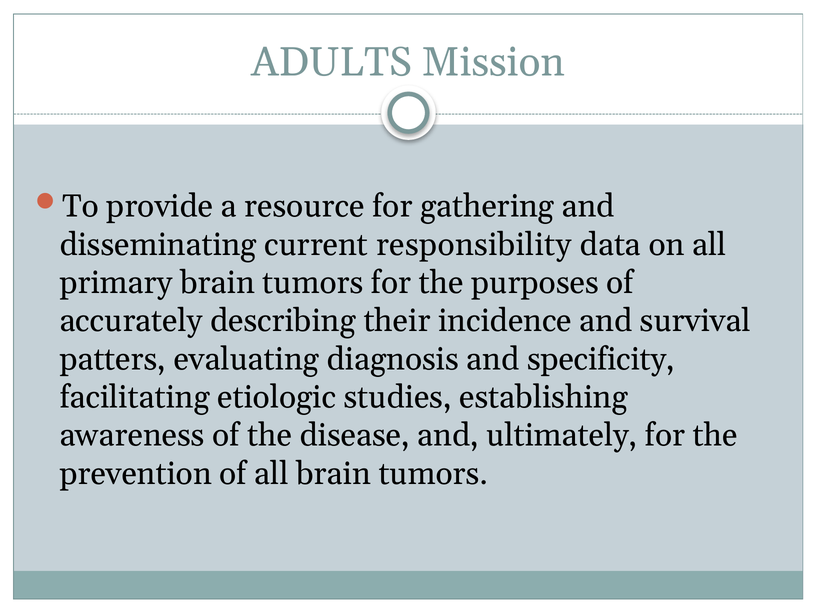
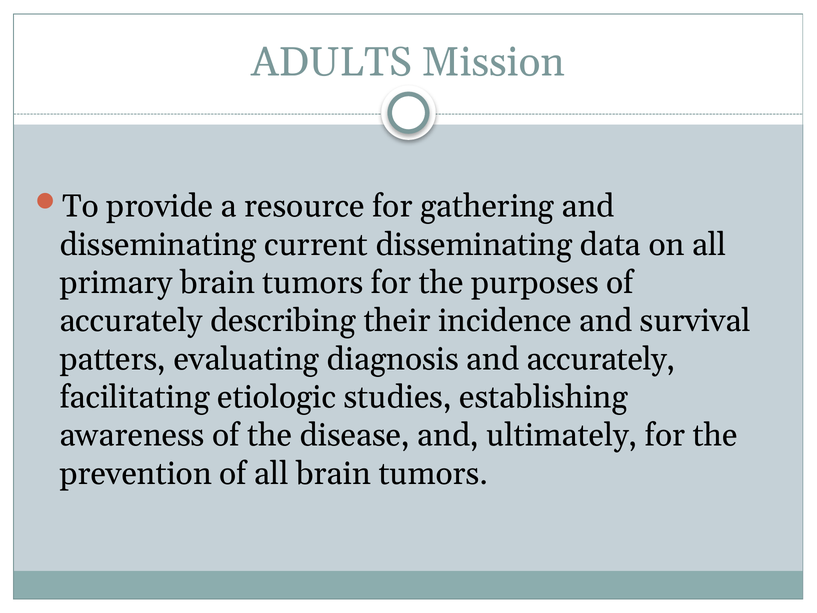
current responsibility: responsibility -> disseminating (474, 244)
and specificity: specificity -> accurately (601, 359)
